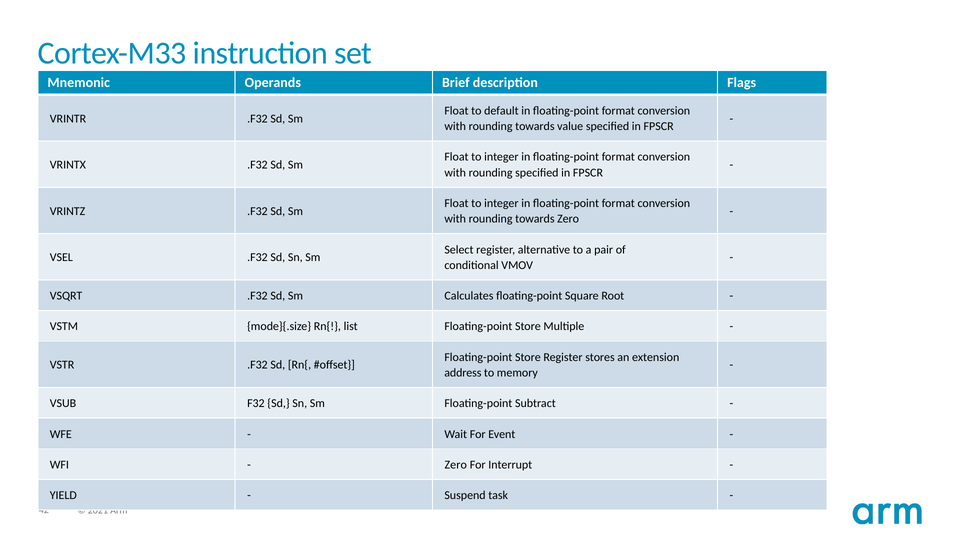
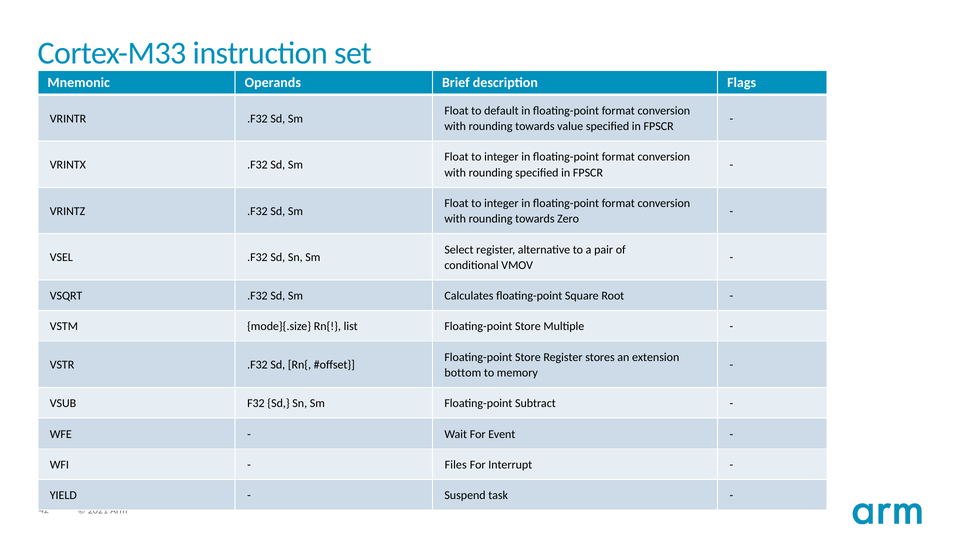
address: address -> bottom (463, 372)
Zero: Zero -> Files (456, 464)
